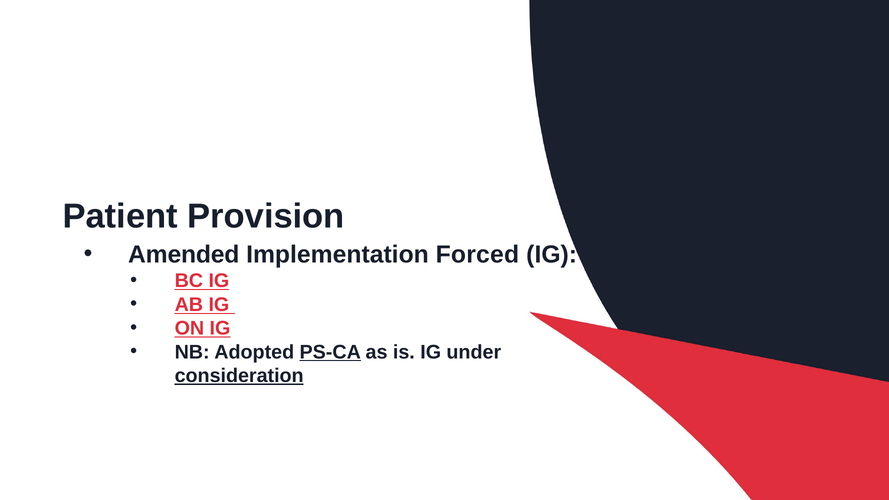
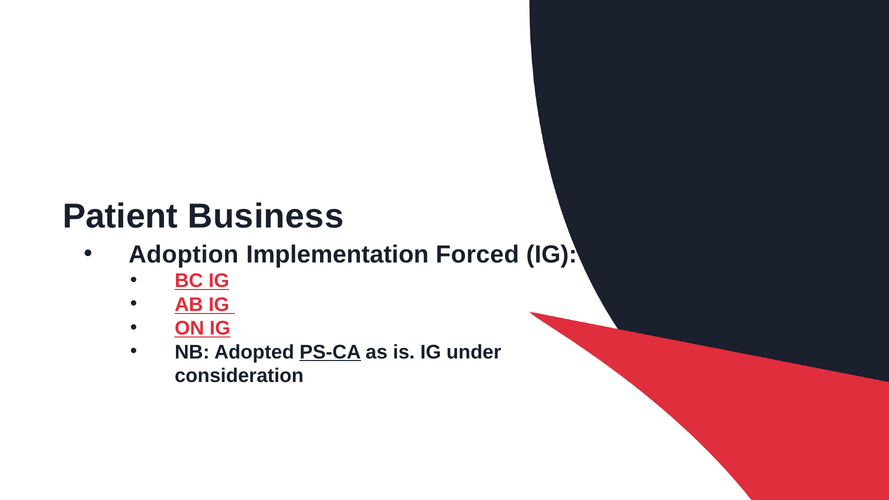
Provision: Provision -> Business (266, 216)
Amended: Amended -> Adoption (184, 255)
consideration underline: present -> none (239, 376)
